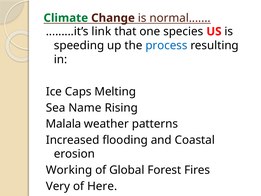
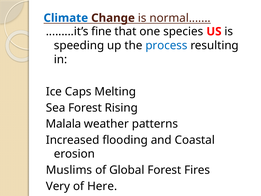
Climate colour: green -> blue (66, 18)
link: link -> fine (102, 31)
Sea Name: Name -> Forest (85, 108)
Working: Working -> Muslims (69, 170)
